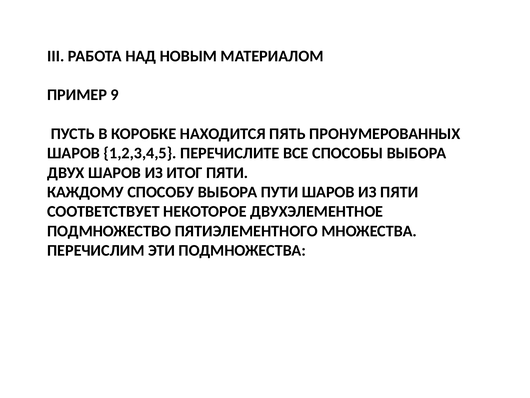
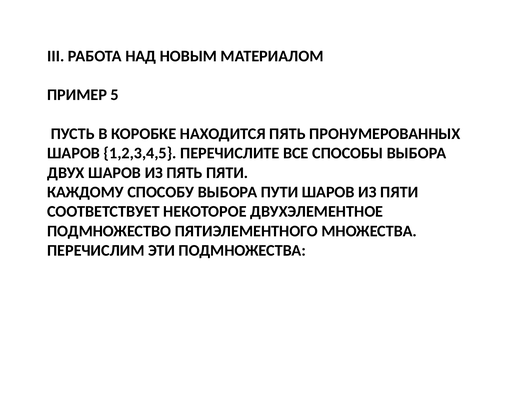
9: 9 -> 5 (115, 95)
ИЗ ИТОГ: ИТОГ -> ПЯТЬ (185, 172)
